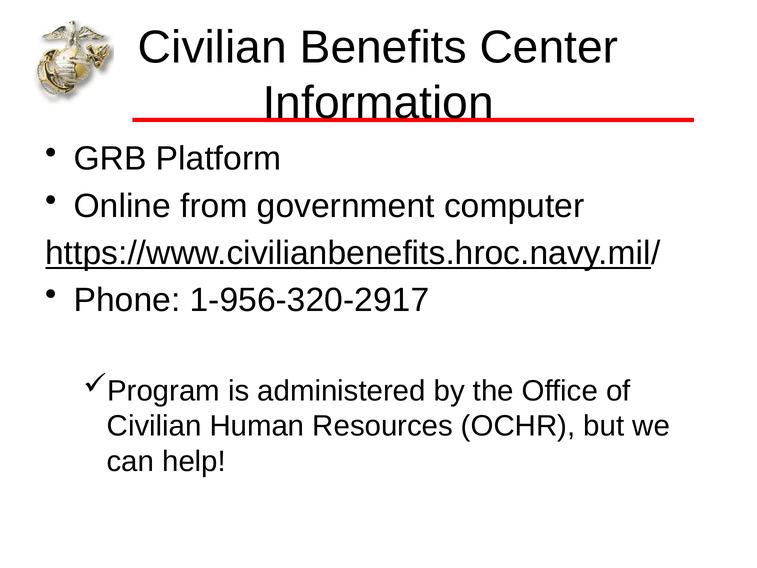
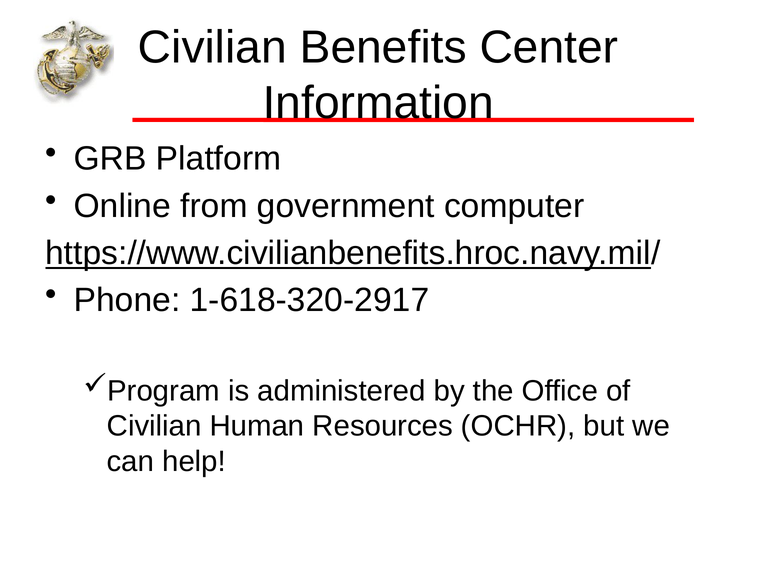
1-956-320-2917: 1-956-320-2917 -> 1-618-320-2917 (309, 300)
